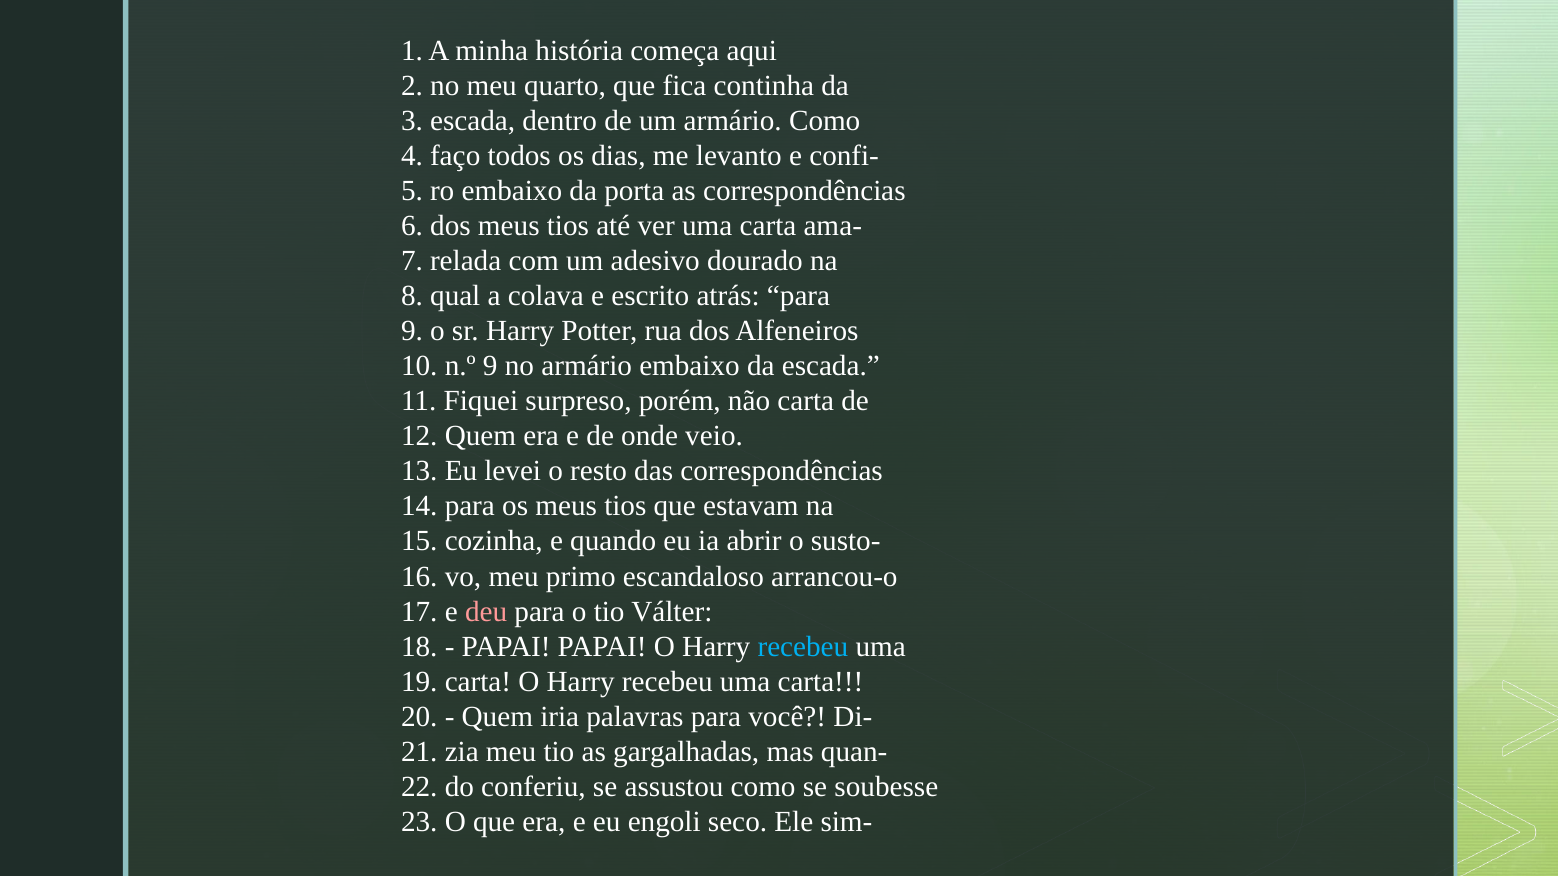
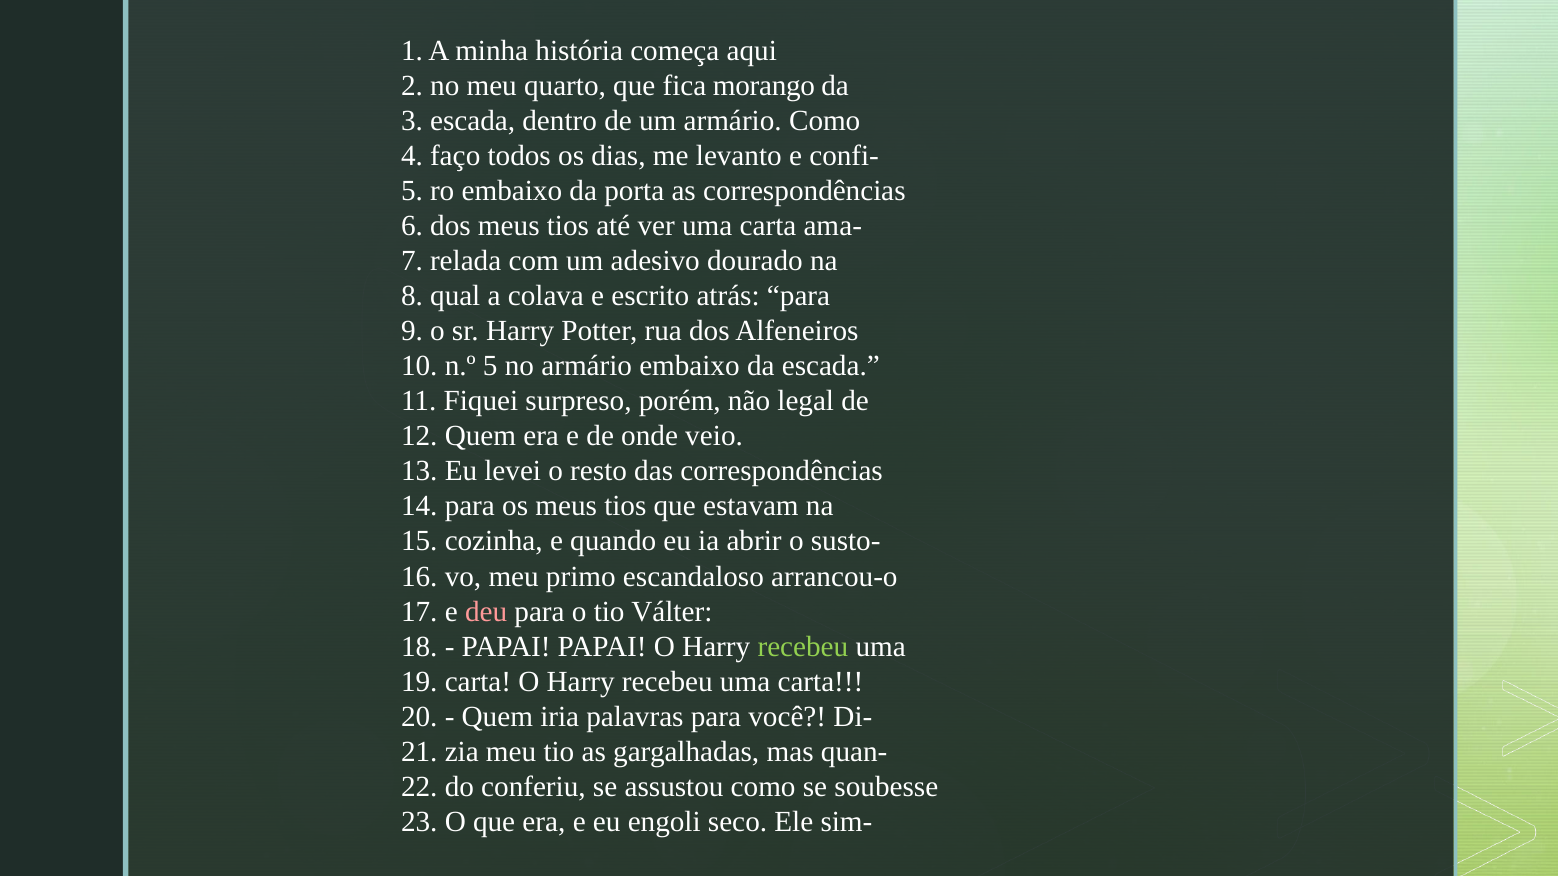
continha: continha -> morango (764, 86)
n.º 9: 9 -> 5 (490, 366)
não carta: carta -> legal (806, 401)
recebeu colour: light blue -> light green (803, 647)
